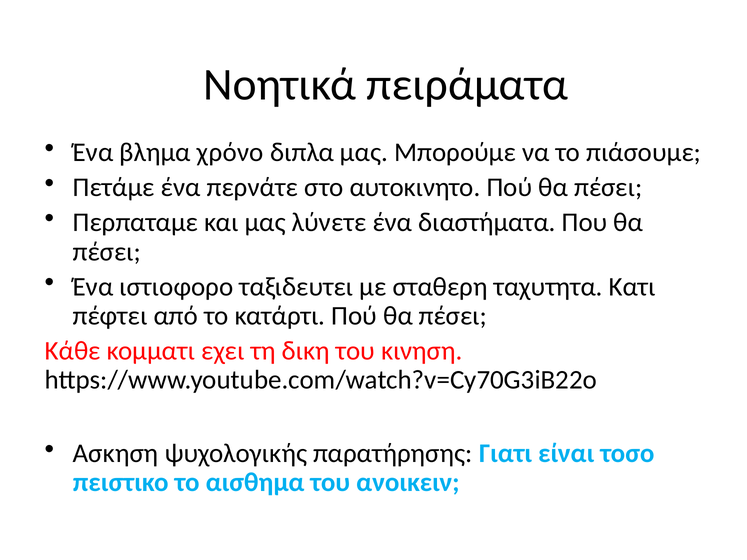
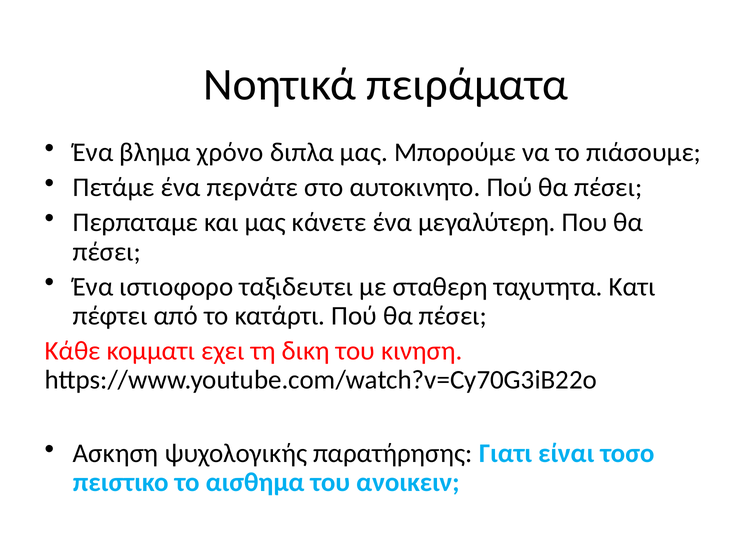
λύνετε: λύνετε -> κάνετε (329, 223)
διαστήματα: διαστήματα -> μεγαλύτερη (487, 223)
